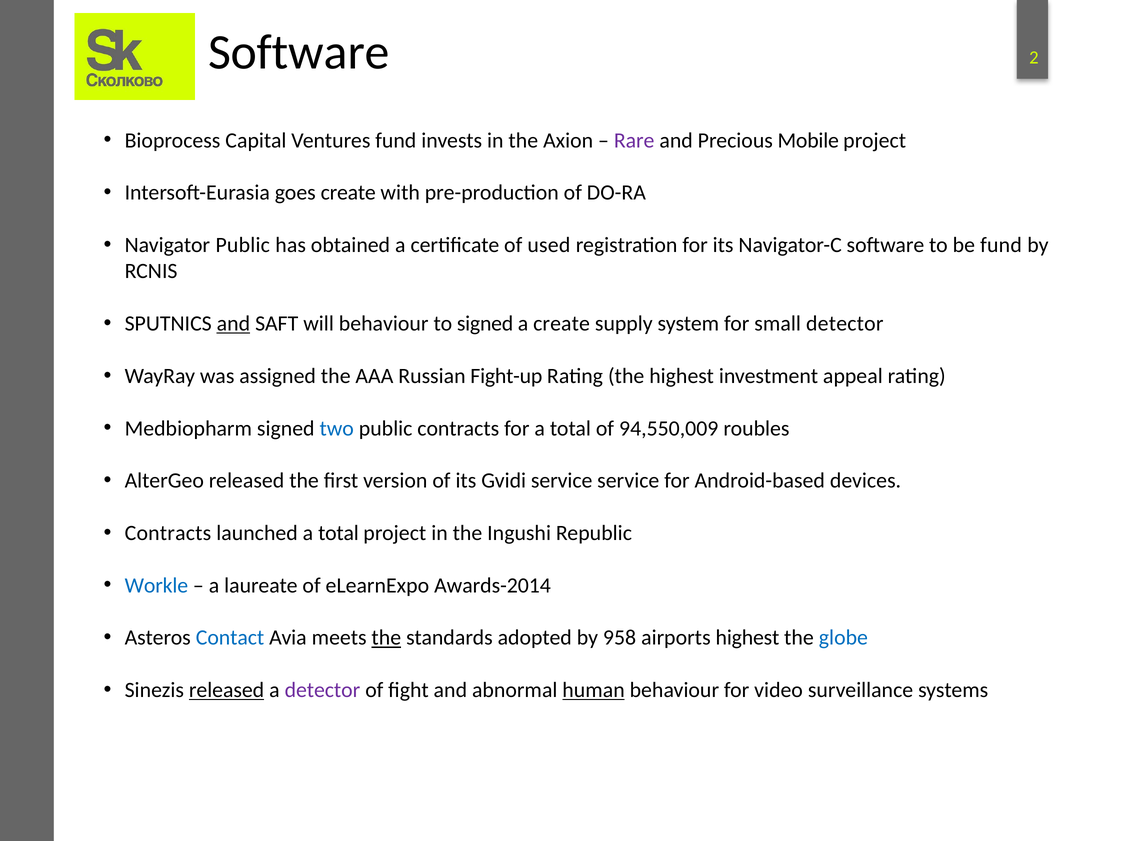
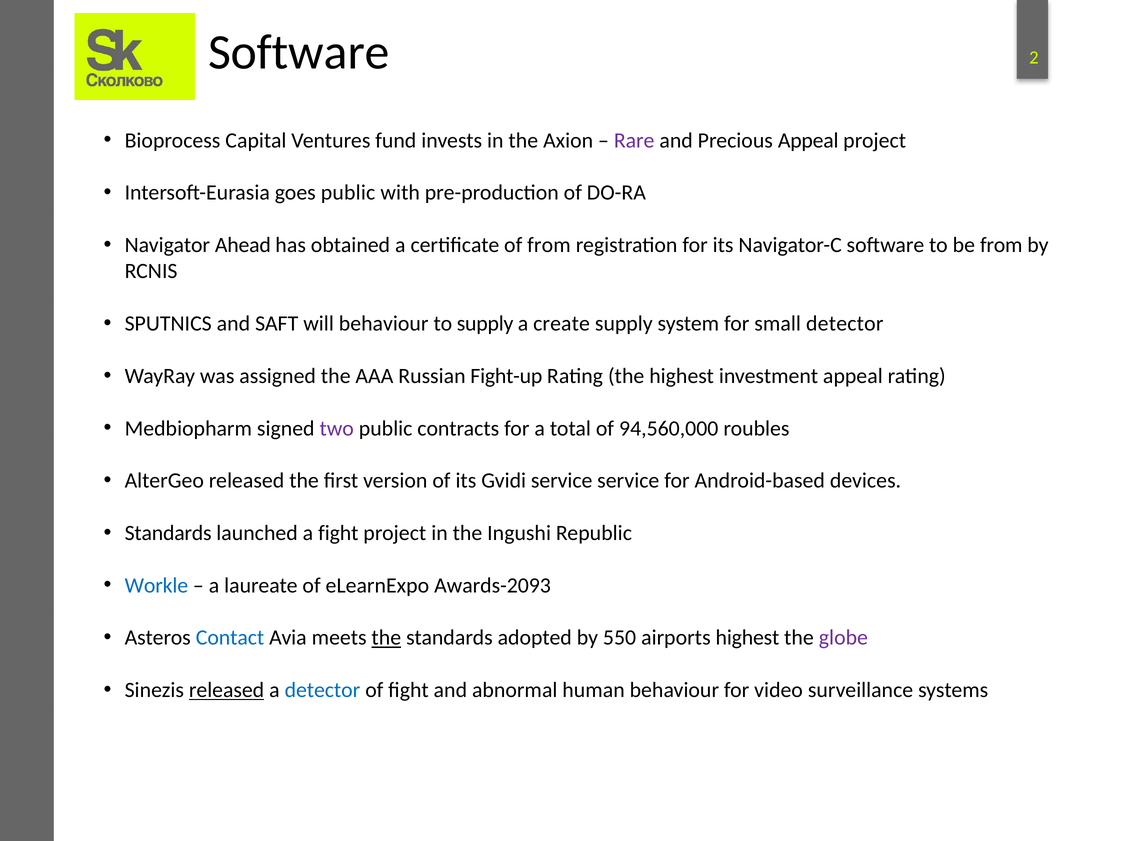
Precious Mobile: Mobile -> Appeal (808, 140)
goes create: create -> public (348, 193)
Navigator Public: Public -> Ahead (243, 245)
of used: used -> from (549, 245)
be fund: fund -> from (1001, 245)
and underline: present -> none (233, 324)
to signed: signed -> supply (485, 324)
two colour: blue -> purple (337, 428)
94,550,009: 94,550,009 -> 94,560,000 (669, 428)
Contracts: Contracts -> Standards (168, 533)
launched a total: total -> fight (338, 533)
Awards-2014: Awards-2014 -> Awards-2093 (492, 585)
958: 958 -> 550 (620, 638)
globe colour: blue -> purple (843, 638)
detector colour: purple -> blue (322, 690)
human underline: present -> none (594, 690)
